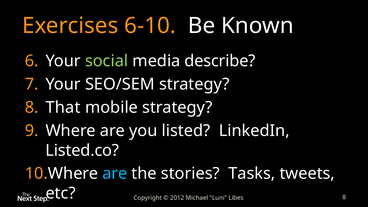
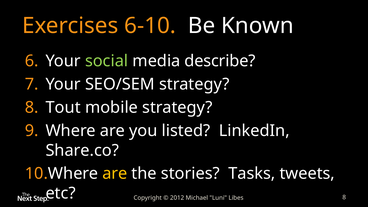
That: That -> Tout (63, 108)
Listed.co: Listed.co -> Share.co (82, 150)
are colour: light blue -> yellow (115, 174)
